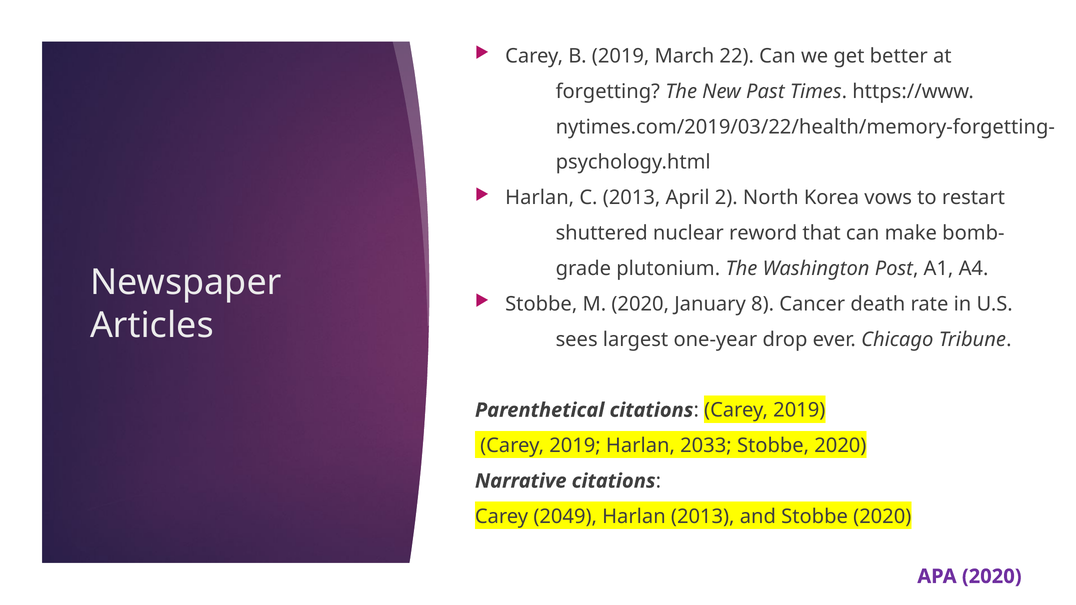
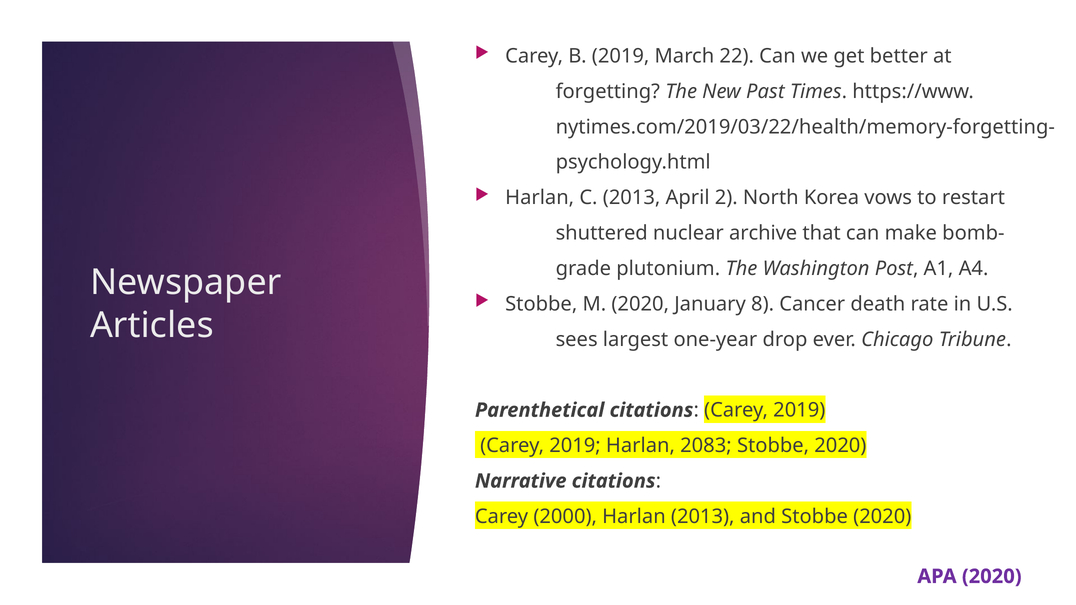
reword: reword -> archive (763, 233)
2033: 2033 -> 2083 (706, 446)
2049: 2049 -> 2000 (565, 517)
